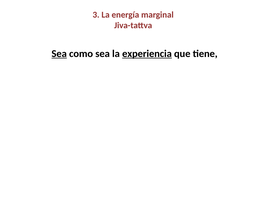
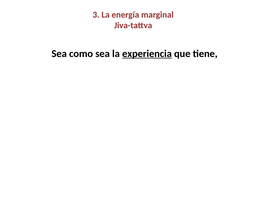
Sea underline: present -> none (59, 54)
